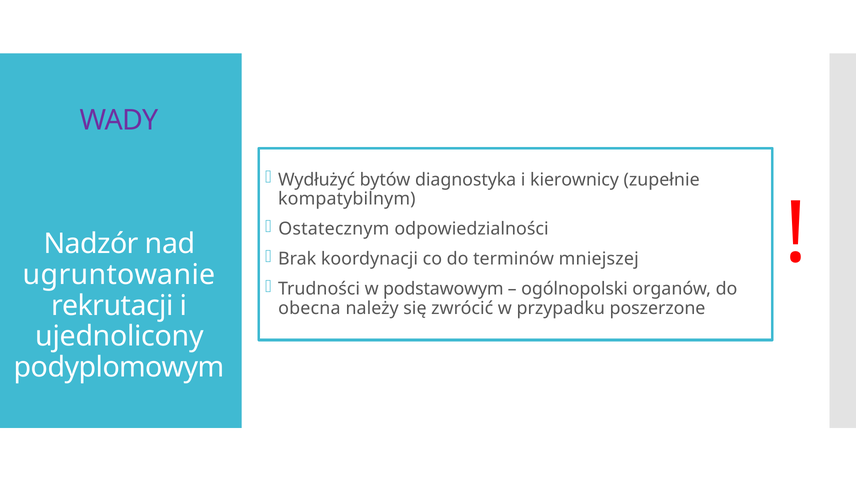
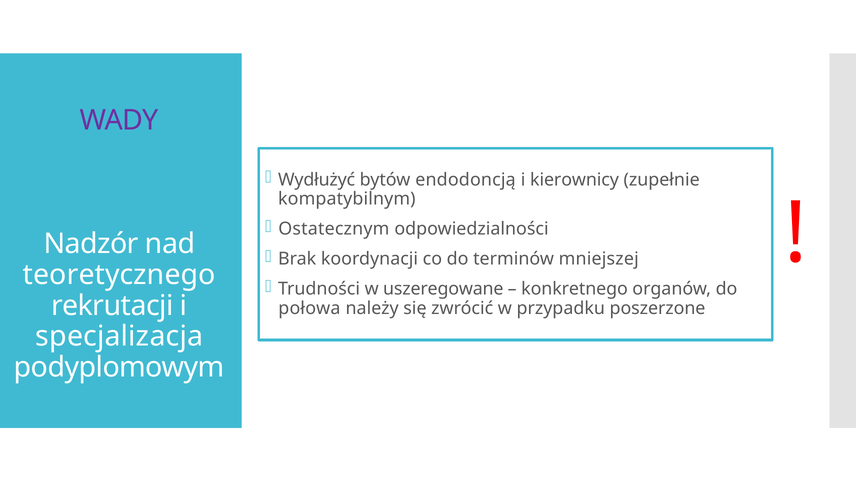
diagnostyka: diagnostyka -> endodoncją (466, 180)
ugruntowanie: ugruntowanie -> teoretycznego (119, 274)
podstawowym: podstawowym -> uszeregowane (443, 289)
ogólnopolski: ogólnopolski -> konkretnego (575, 289)
obecna: obecna -> połowa (309, 308)
ujednolicony: ujednolicony -> specjalizacja (119, 336)
